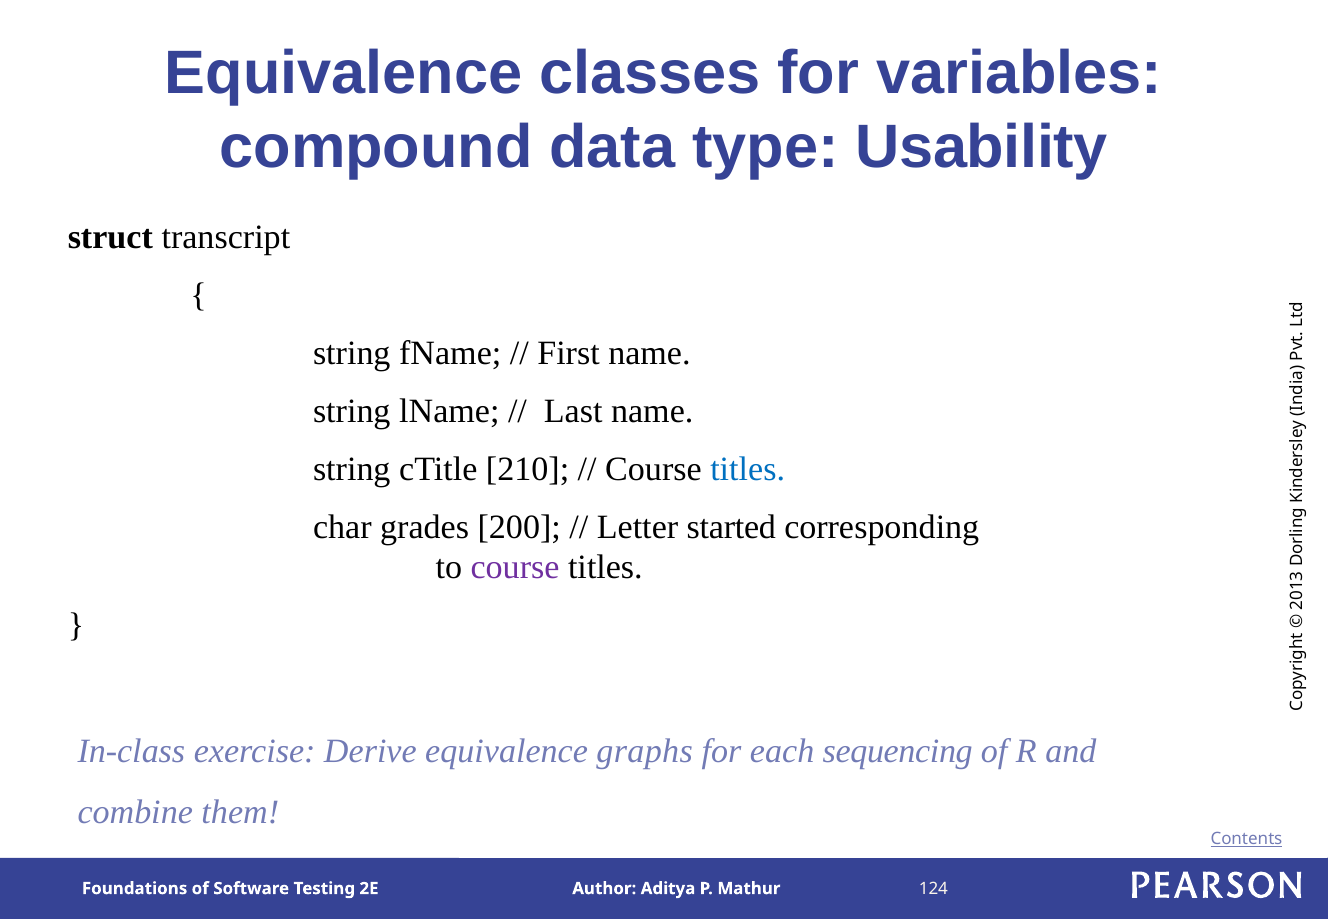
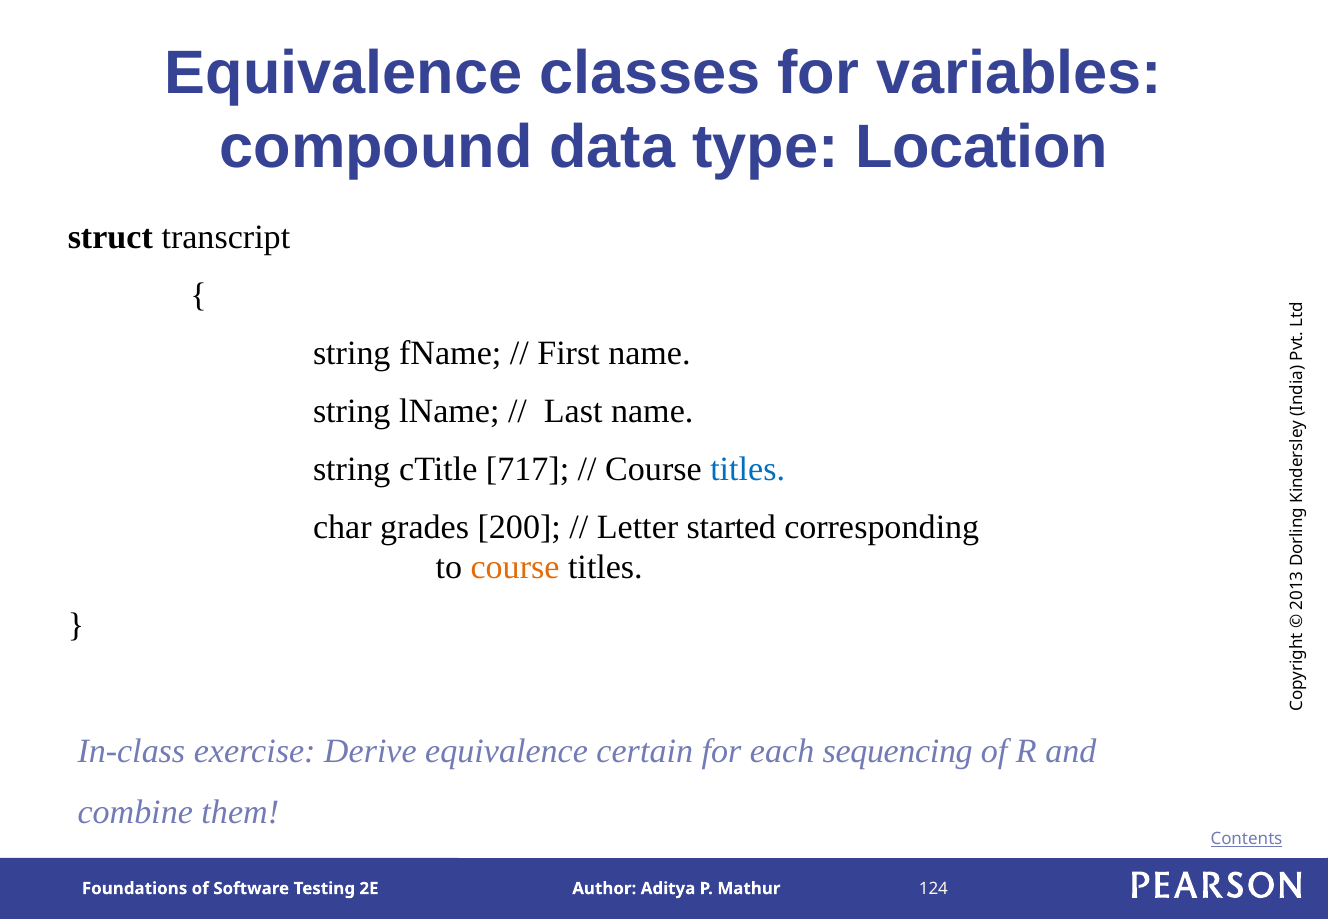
Usability: Usability -> Location (982, 147)
210: 210 -> 717 (528, 469)
course colour: purple -> orange (515, 568)
graphs: graphs -> certain (645, 751)
